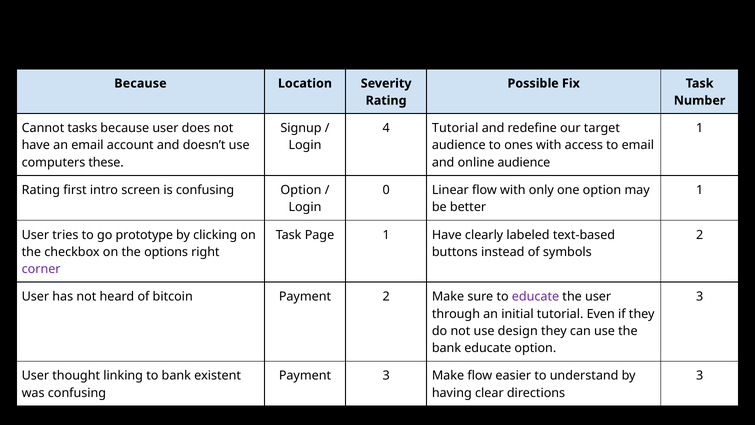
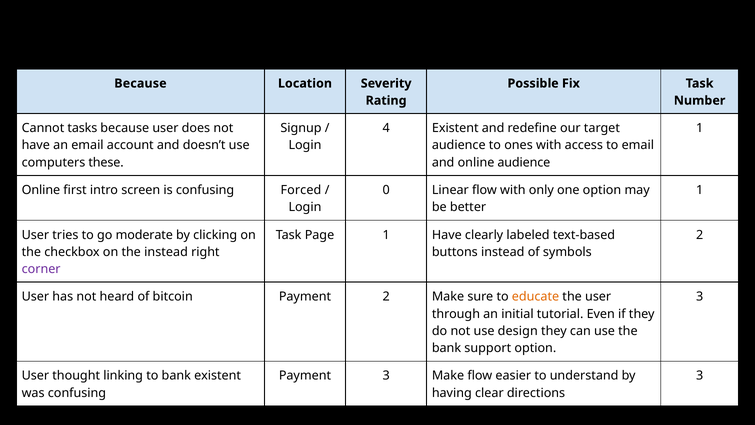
4 Tutorial: Tutorial -> Existent (455, 128)
Rating: Rating -> Online (41, 190)
confusing Option: Option -> Forced (301, 190)
prototype: prototype -> moderate (144, 235)
the options: options -> instead (166, 252)
educate colour: purple -> orange (535, 297)
bank educate: educate -> support (488, 348)
